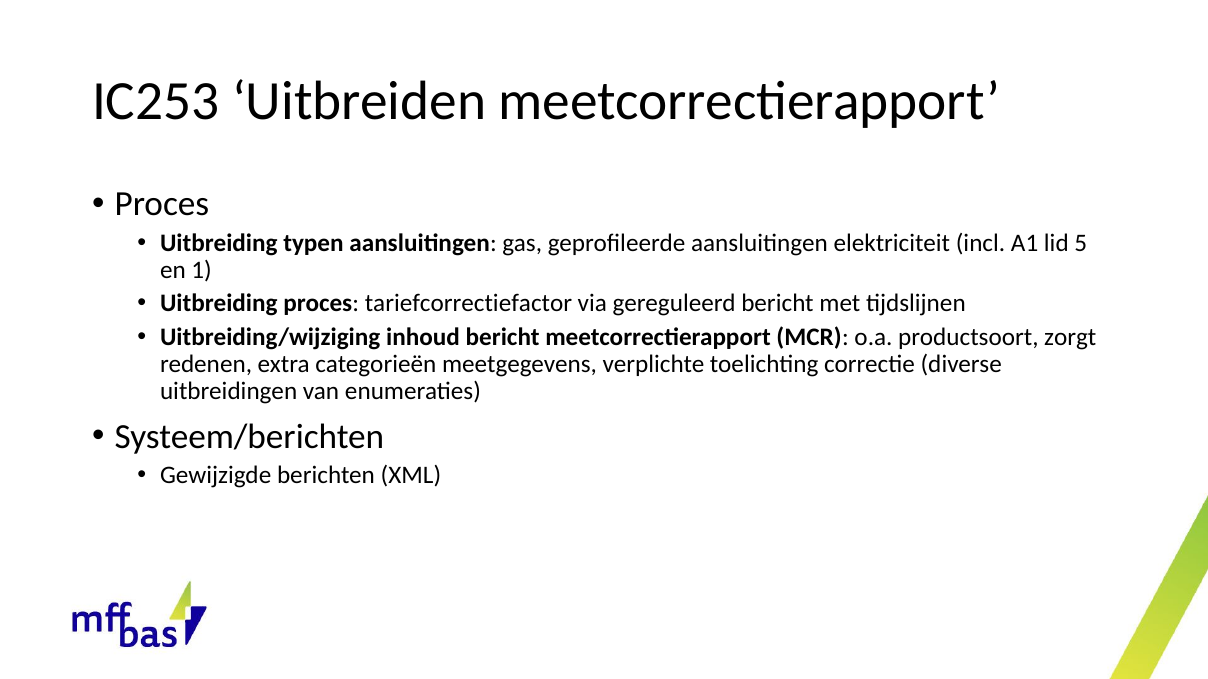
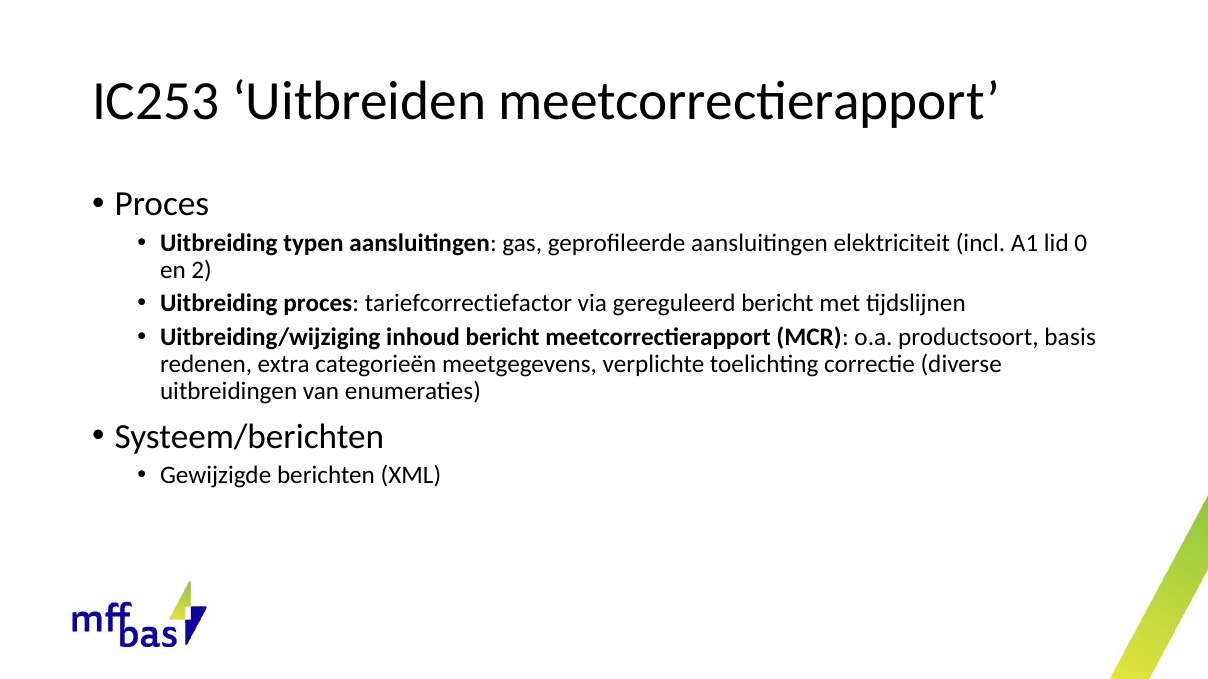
5: 5 -> 0 (1081, 243)
1: 1 -> 2 (202, 270)
zorgt: zorgt -> basis (1070, 337)
